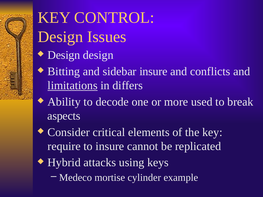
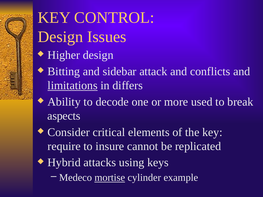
Design: Design -> Higher (64, 55)
sidebar insure: insure -> attack (153, 72)
mortise underline: none -> present (110, 178)
